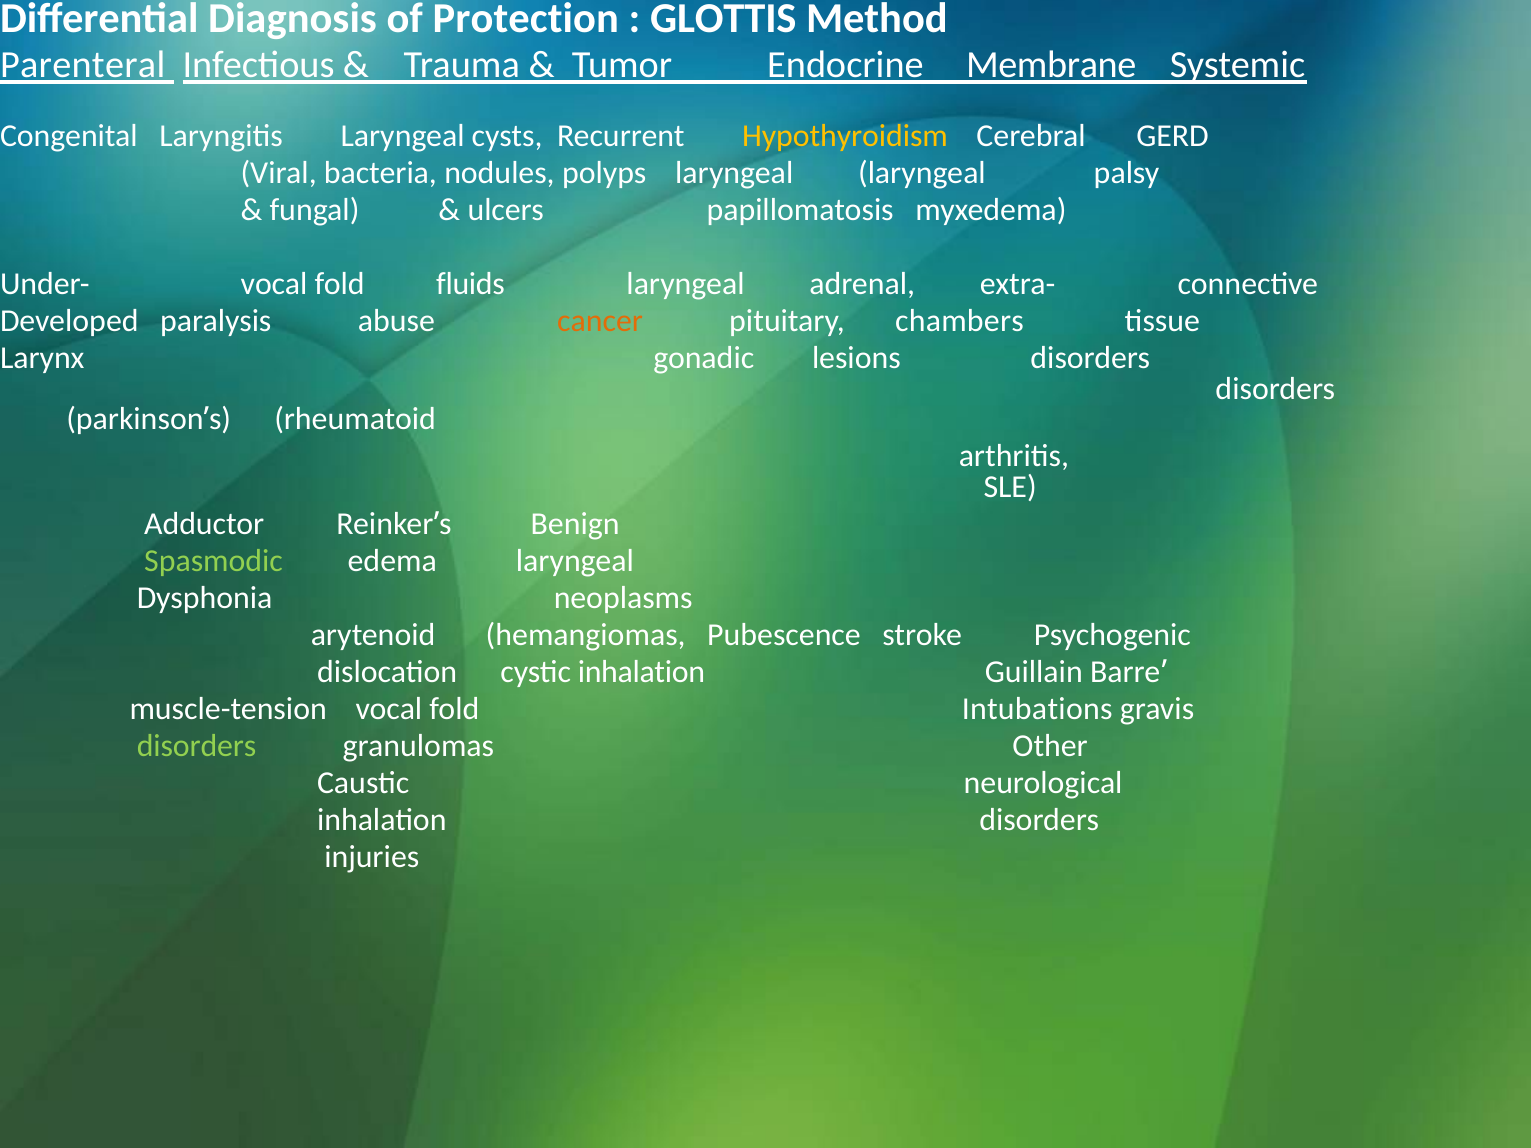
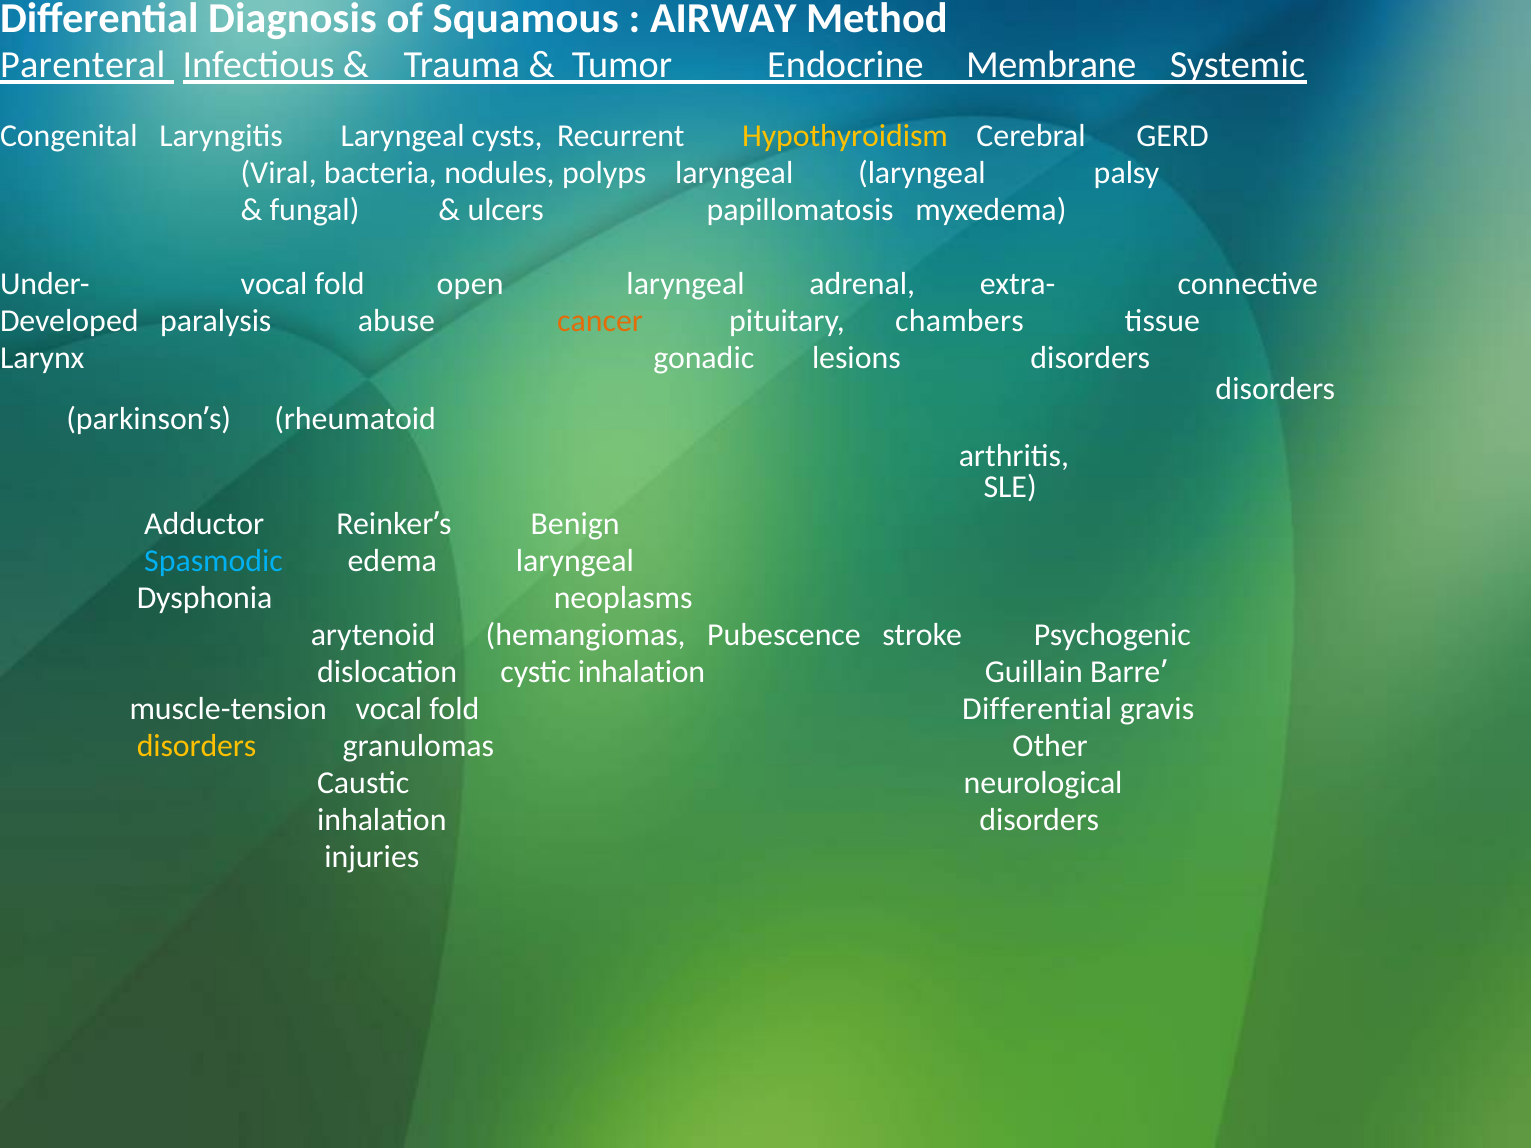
Protection: Protection -> Squamous (526, 19)
GLOTTIS: GLOTTIS -> AIRWAY (723, 19)
fluids: fluids -> open (470, 284)
Spasmodic colour: light green -> light blue (214, 561)
fold Intubations: Intubations -> Differential (1037, 709)
disorders colour: light green -> yellow (197, 746)
